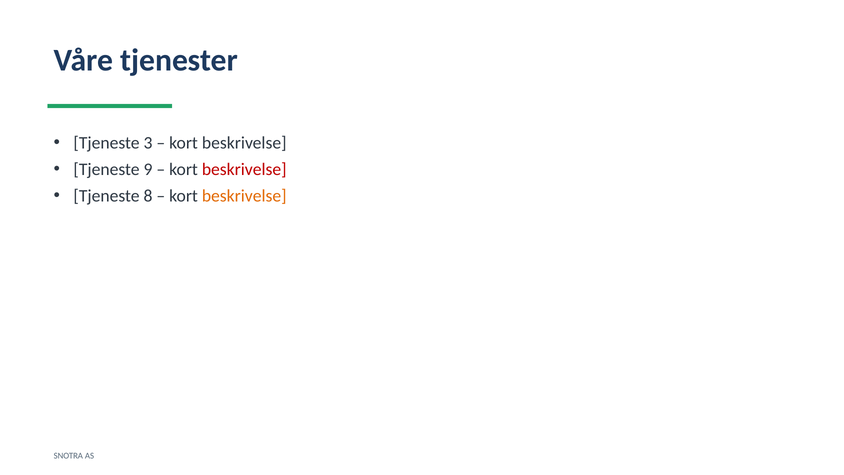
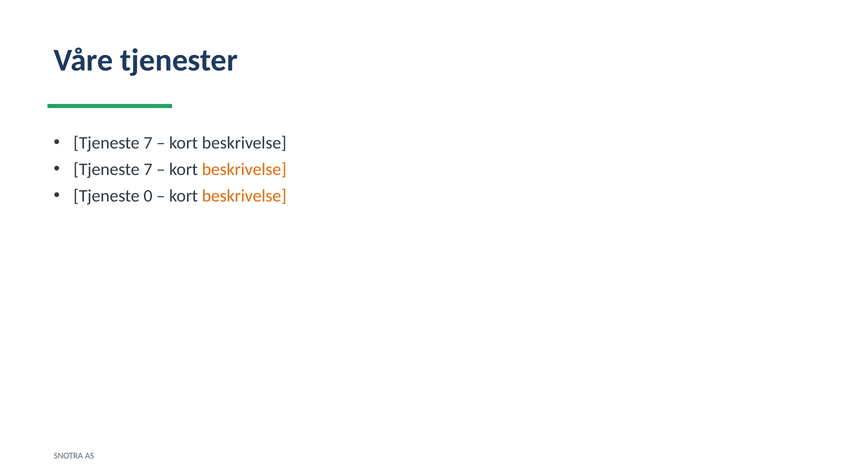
3: 3 -> 7 (148, 143)
9: 9 -> 7 (148, 169)
beskrivelse colour: red -> orange (244, 169)
8: 8 -> 0 (148, 196)
